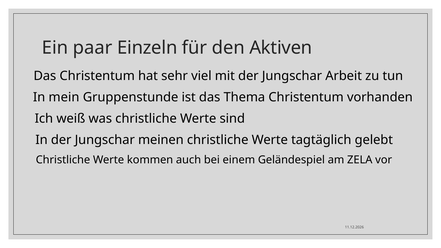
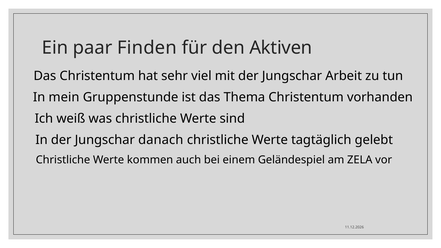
Einzeln: Einzeln -> Finden (147, 48)
meinen: meinen -> danach (161, 140)
